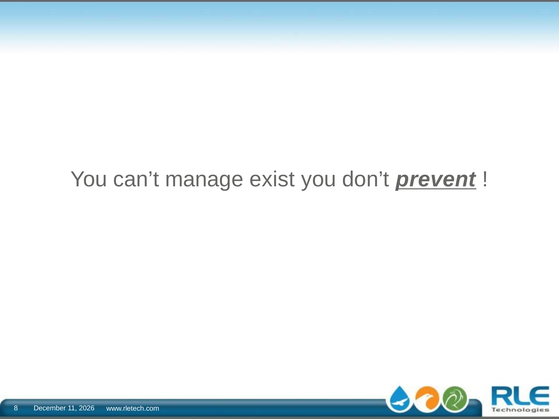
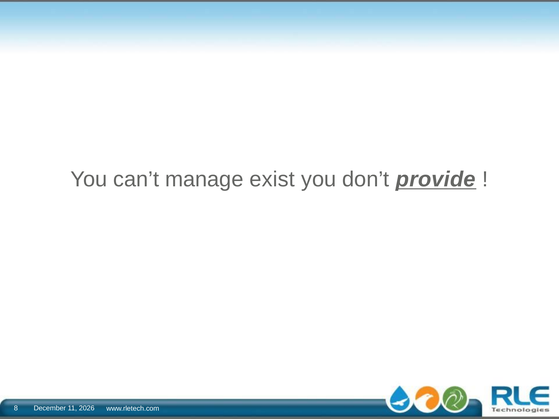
prevent: prevent -> provide (436, 179)
